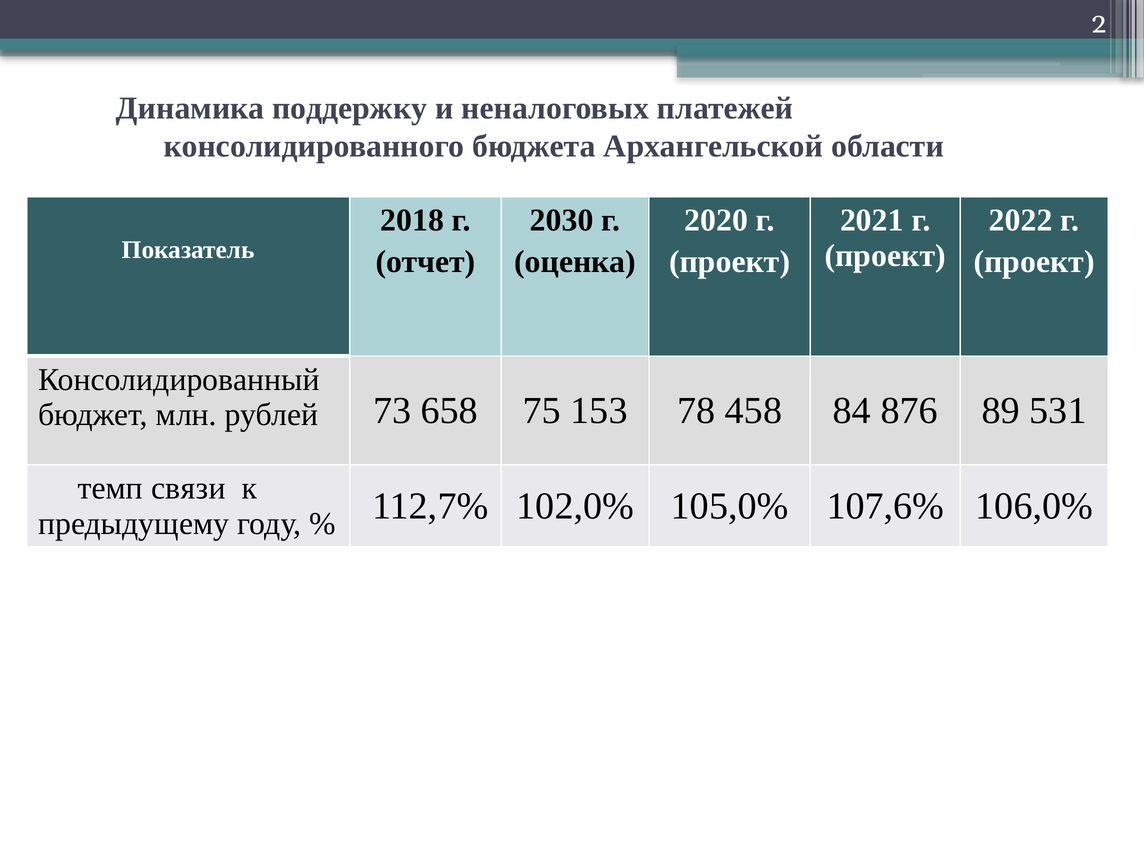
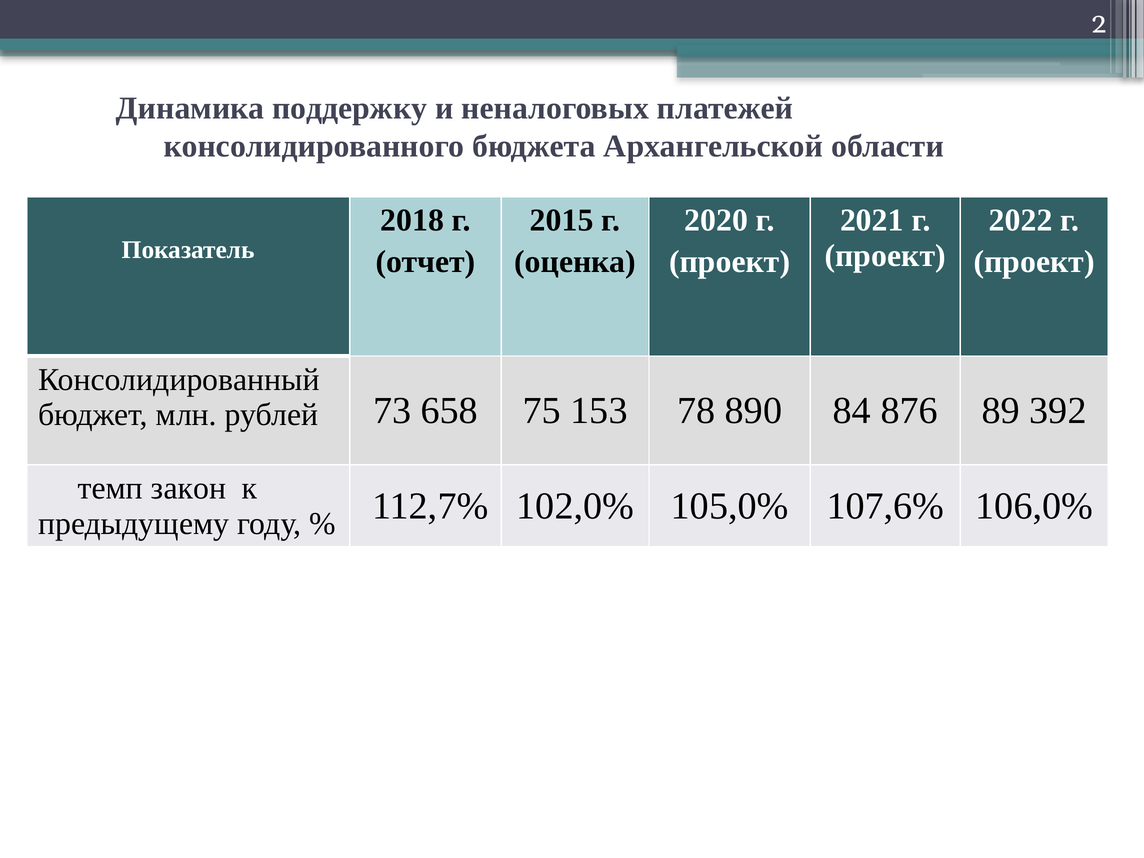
2030: 2030 -> 2015 (562, 220)
458: 458 -> 890 (753, 411)
531: 531 -> 392 (1058, 411)
связи: связи -> закон (188, 488)
